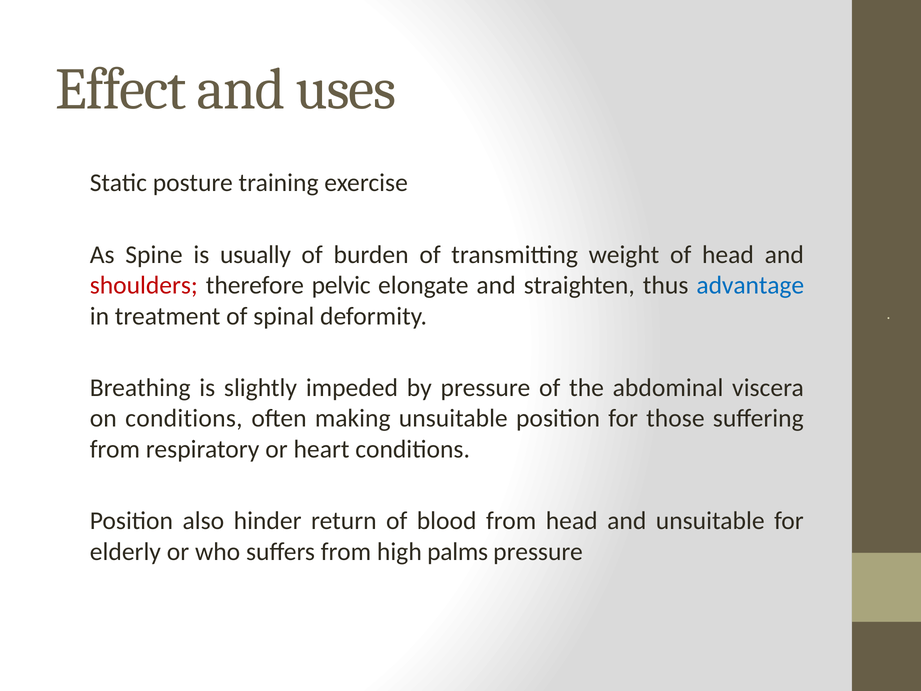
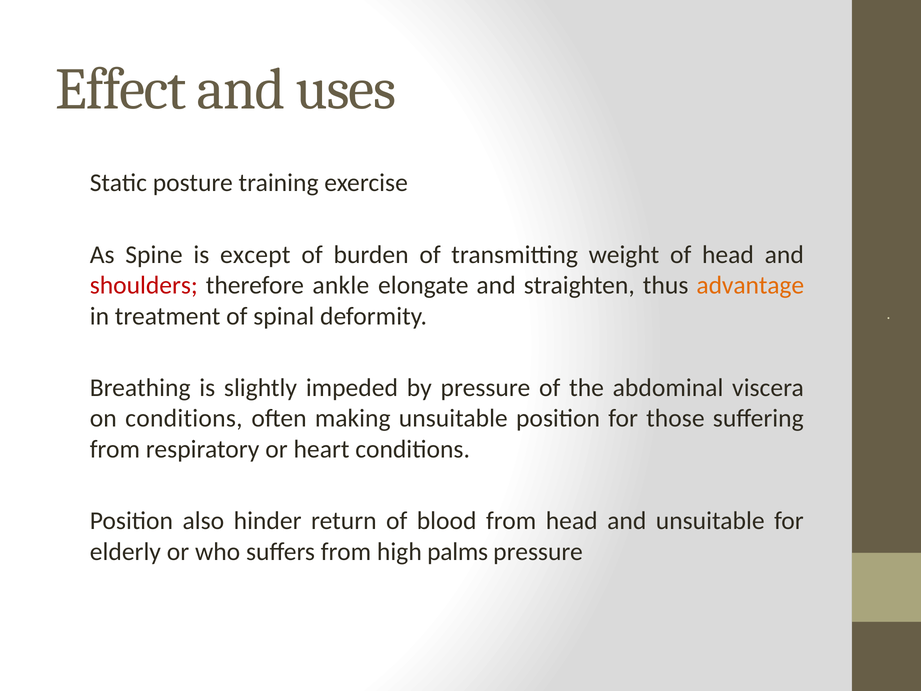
usually: usually -> except (255, 255)
pelvic: pelvic -> ankle (341, 285)
advantage colour: blue -> orange (750, 285)
